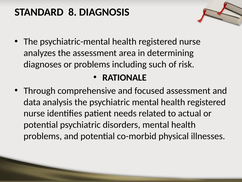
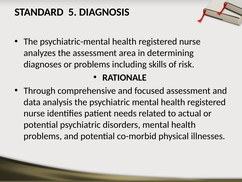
8: 8 -> 5 (72, 12)
such: such -> skills (158, 64)
